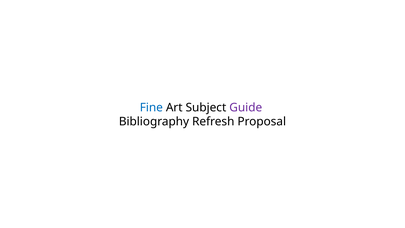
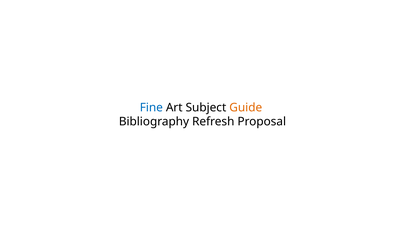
Guide colour: purple -> orange (246, 107)
